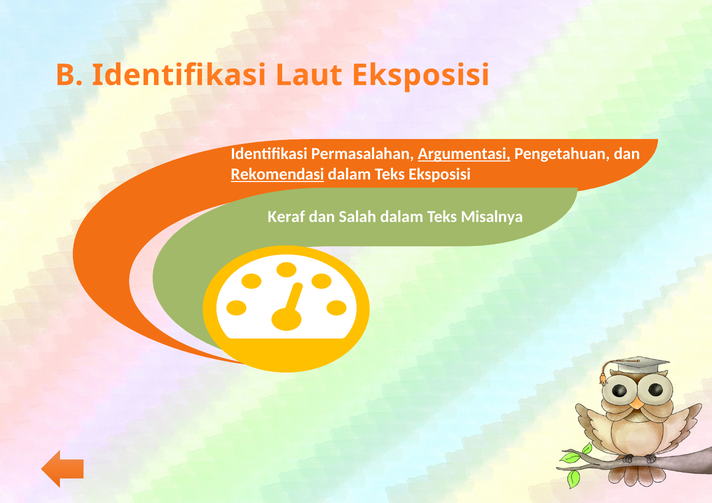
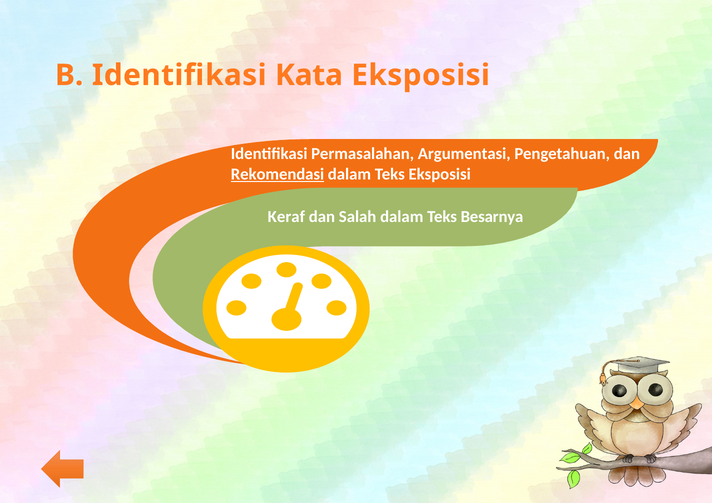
Laut: Laut -> Kata (309, 75)
Argumentasi underline: present -> none (464, 154)
Misalnya: Misalnya -> Besarnya (492, 217)
